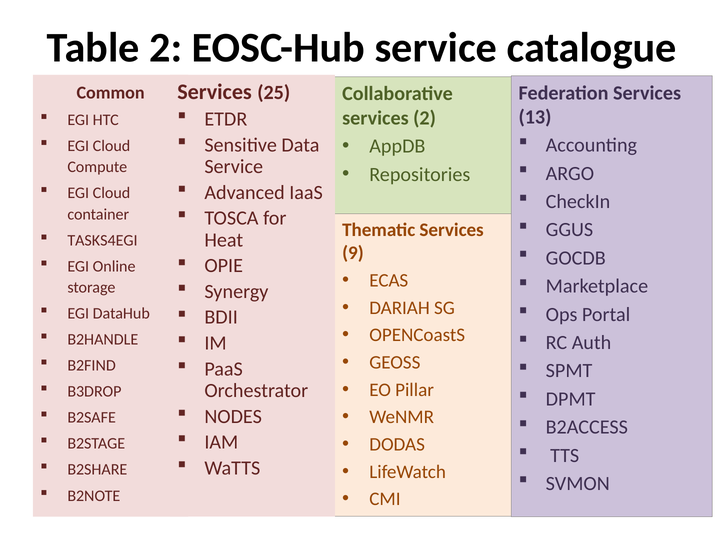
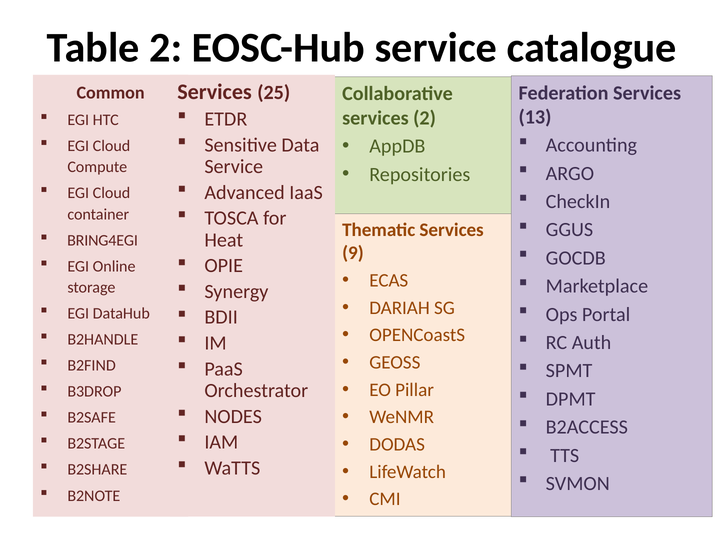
TASKS4EGI: TASKS4EGI -> BRING4EGI (103, 240)
